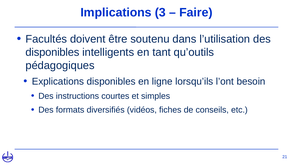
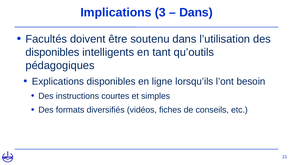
Faire: Faire -> Dans (196, 13)
